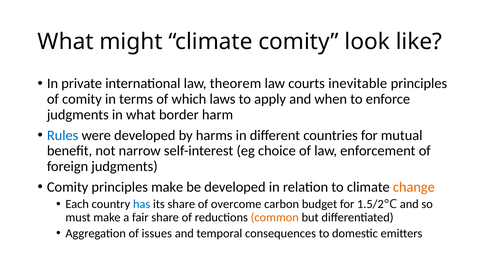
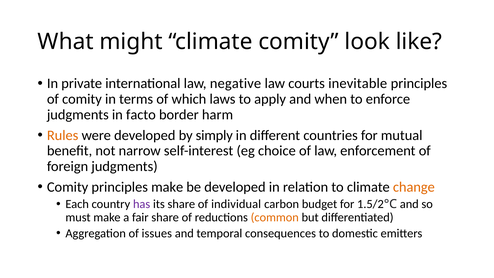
theorem: theorem -> negative (236, 83)
in what: what -> facto (141, 115)
Rules colour: blue -> orange (63, 135)
harms: harms -> simply (214, 135)
has colour: blue -> purple (142, 204)
overcome: overcome -> individual (236, 204)
